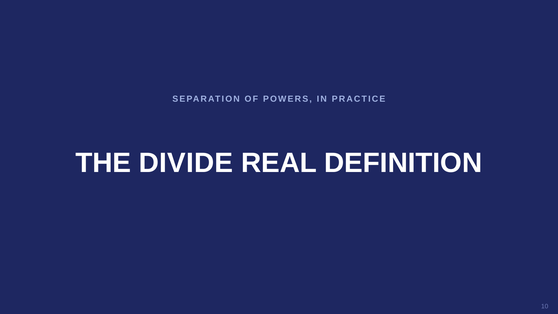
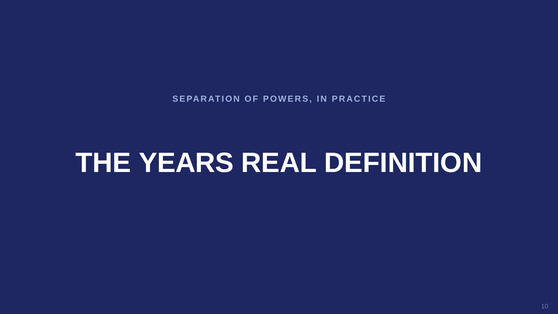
DIVIDE: DIVIDE -> YEARS (186, 163)
